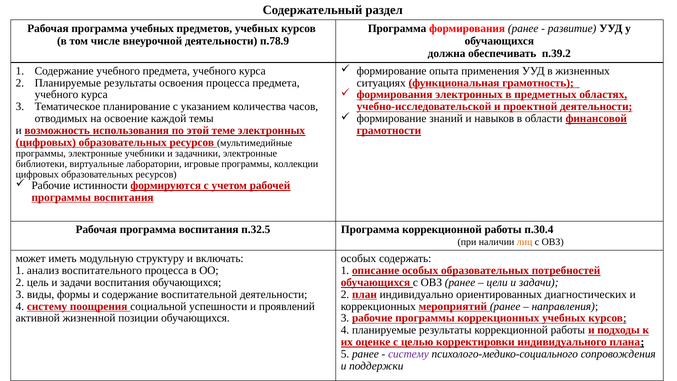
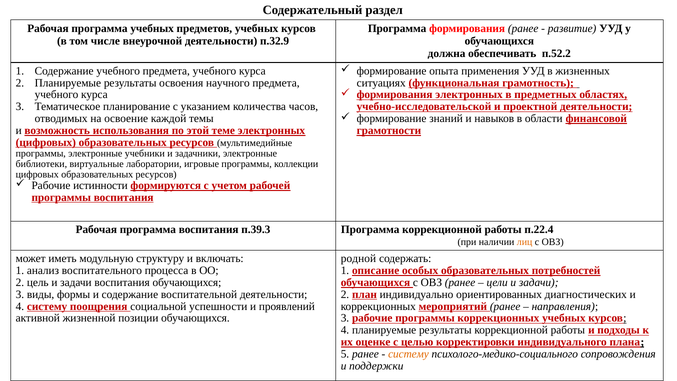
п.78.9: п.78.9 -> п.32.9 (275, 41)
п.39.2: п.39.2 -> п.52.2 (556, 54)
освоения процесса: процесса -> научного (228, 83)
п.32.5: п.32.5 -> п.39.3 (256, 230)
п.30.4: п.30.4 -> п.22.4 (539, 230)
особых: особых -> родной (358, 258)
систему colour: purple -> orange (408, 354)
